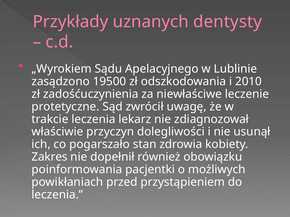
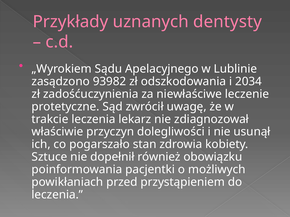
19500: 19500 -> 93982 (110, 82)
2010: 2010 -> 2034 (248, 82)
Zakres: Zakres -> Sztuce (49, 157)
